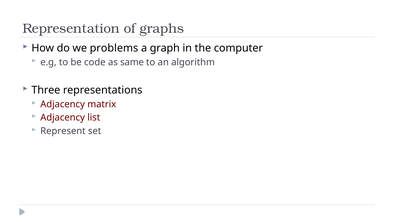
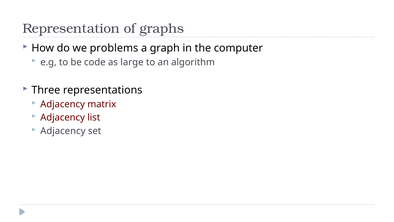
same: same -> large (132, 62)
Represent: Represent -> Adjacency (63, 131)
